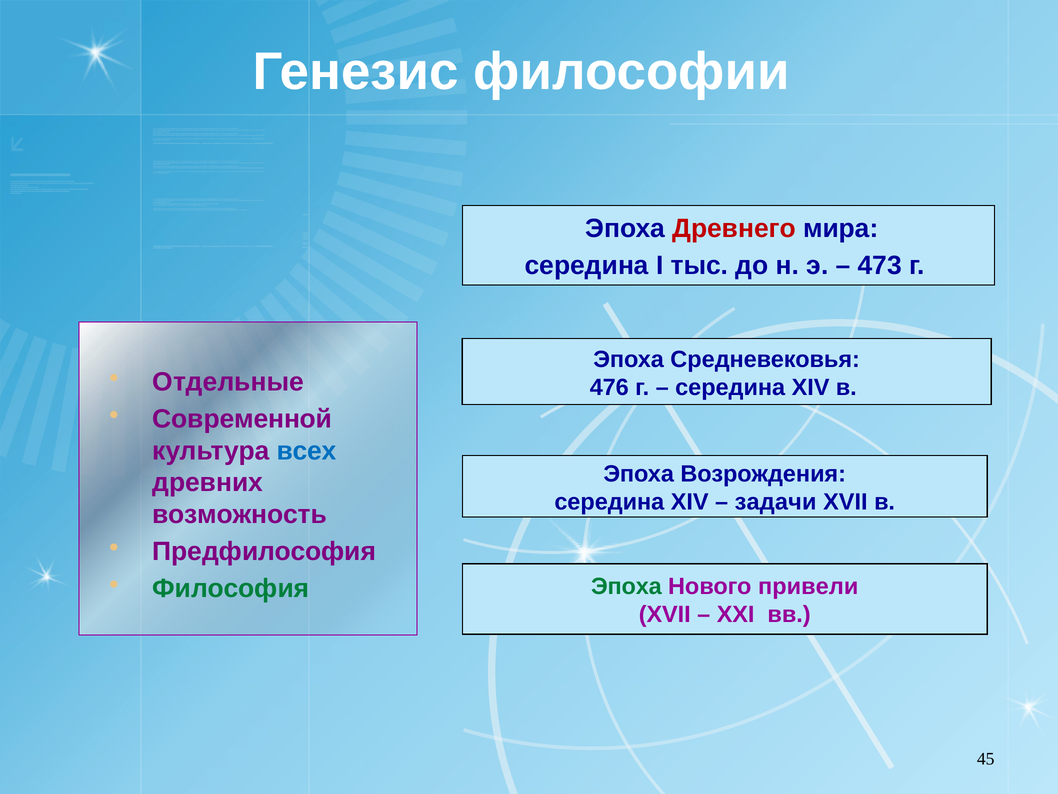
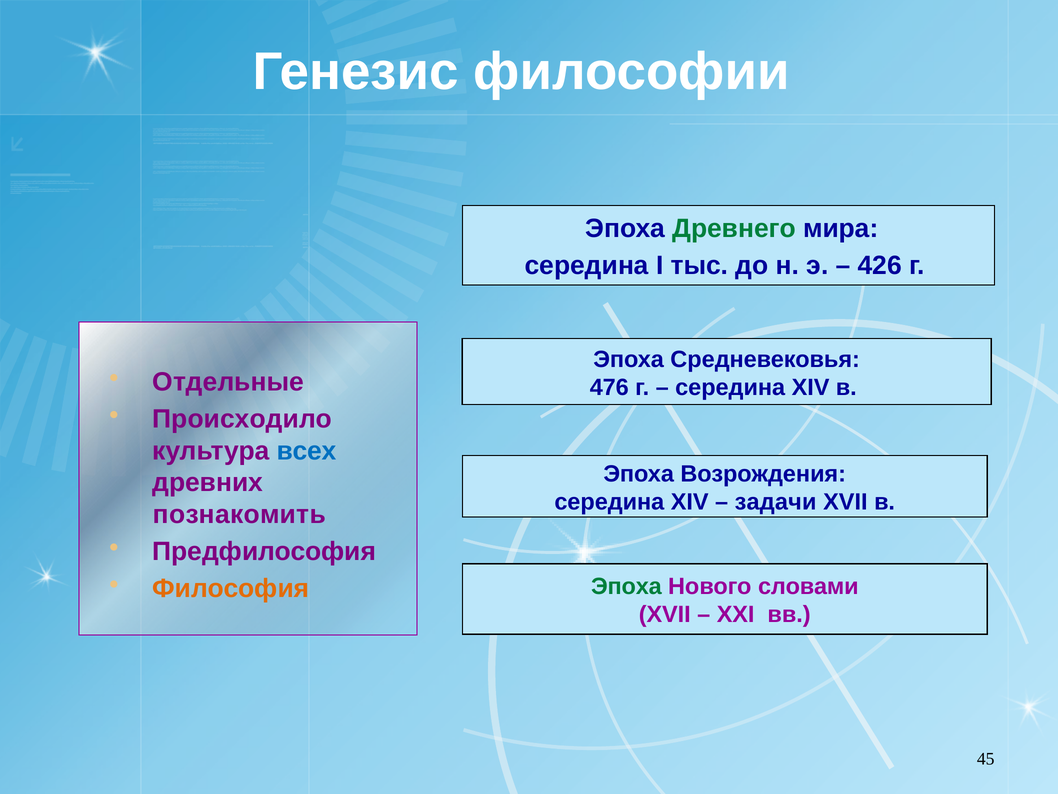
Древнего colour: red -> green (734, 228)
473: 473 -> 426 (880, 265)
Современной: Современной -> Происходило (242, 419)
возможность: возможность -> познакомить (239, 514)
привели: привели -> словами (808, 586)
Философия colour: green -> orange (231, 588)
